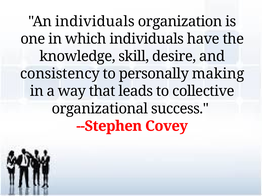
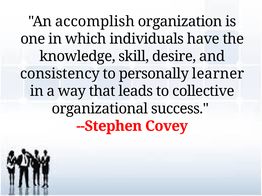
An individuals: individuals -> accomplish (95, 22)
making: making -> learner (218, 74)
